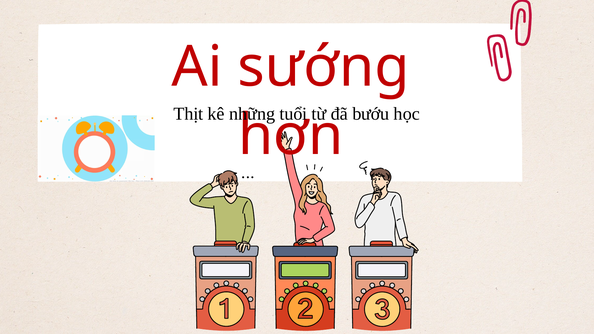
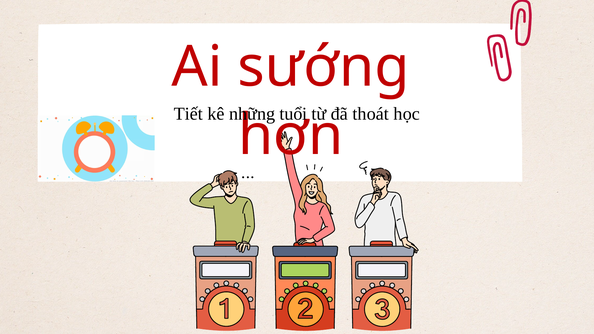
Thịt: Thịt -> Tiết (188, 114)
bướu: bướu -> thoát (371, 114)
